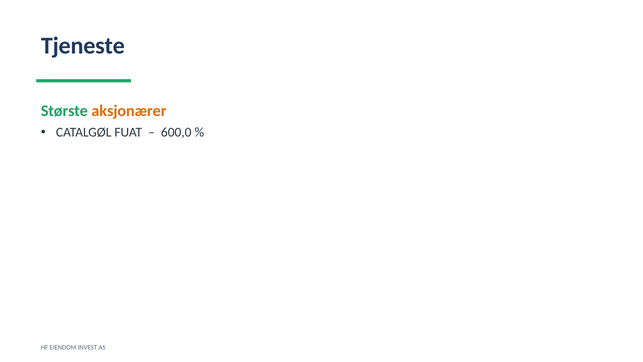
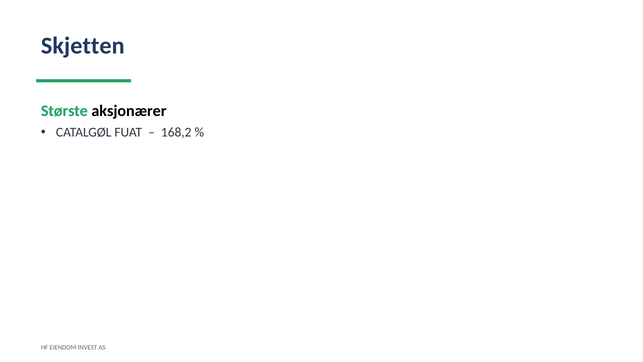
Tjeneste: Tjeneste -> Skjetten (83, 46)
aksjonærer colour: orange -> black (129, 111)
600,0: 600,0 -> 168,2 (176, 132)
